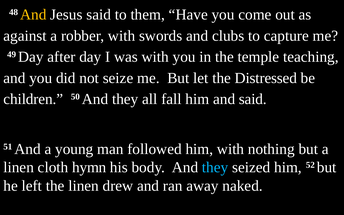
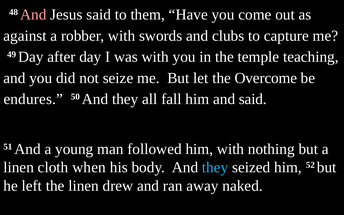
And colour: yellow -> pink (33, 15)
Distressed: Distressed -> Overcome (266, 78)
children: children -> endures (33, 99)
hymn: hymn -> when (89, 167)
